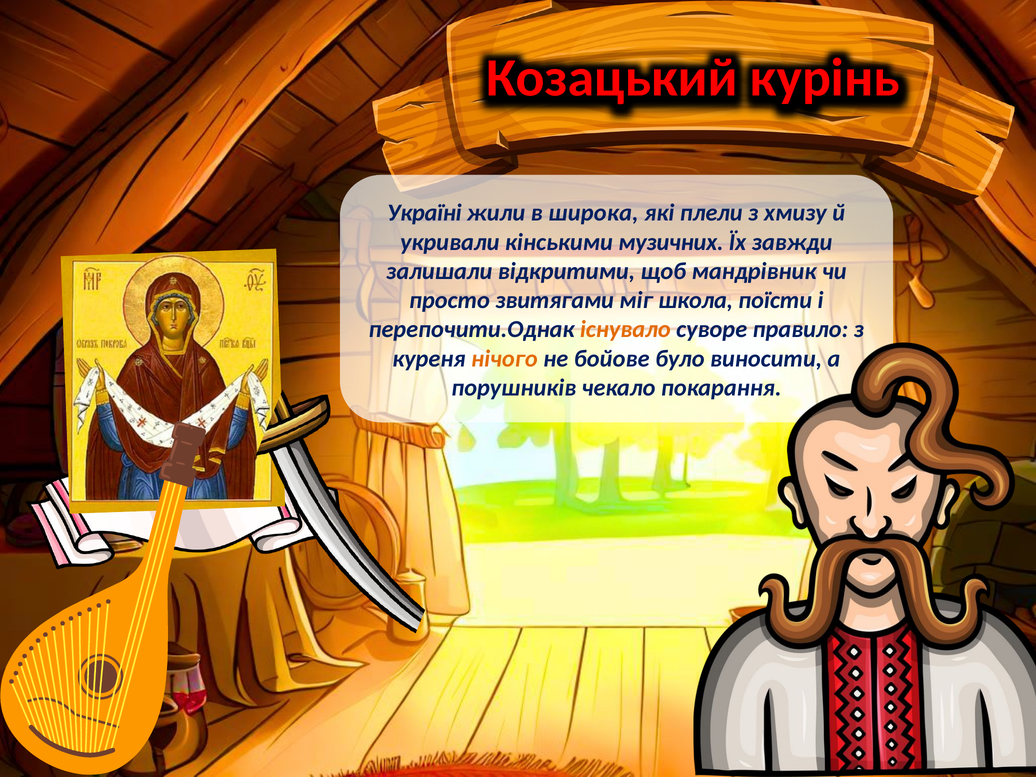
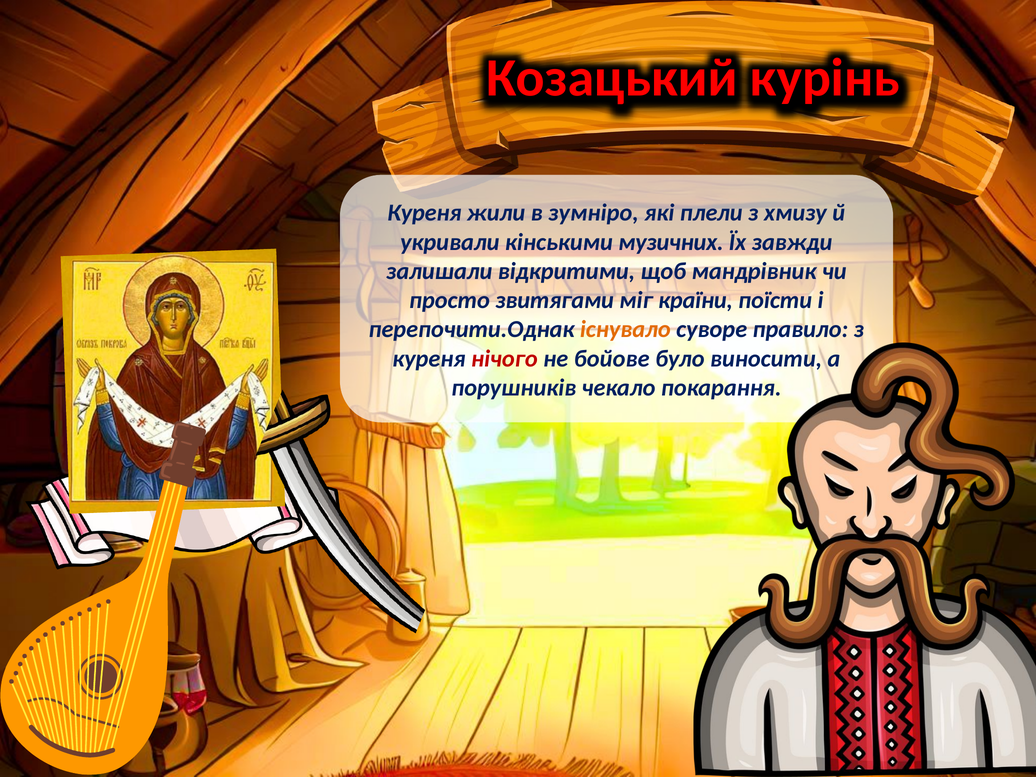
Україні: Україні -> Куреня (424, 213)
широка: широка -> зумніро (593, 213)
школа: школа -> країни (696, 300)
нічого colour: orange -> red (504, 359)
